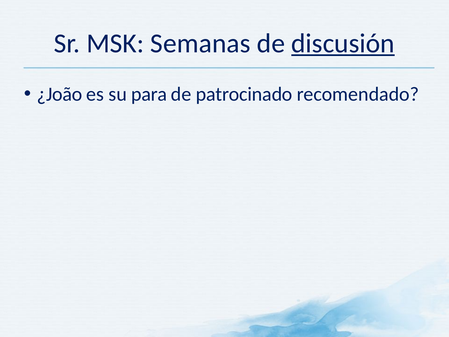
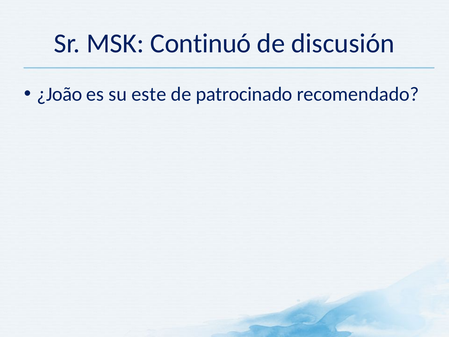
Semanas: Semanas -> Continuó (201, 43)
discusión underline: present -> none (343, 43)
para: para -> este (149, 94)
